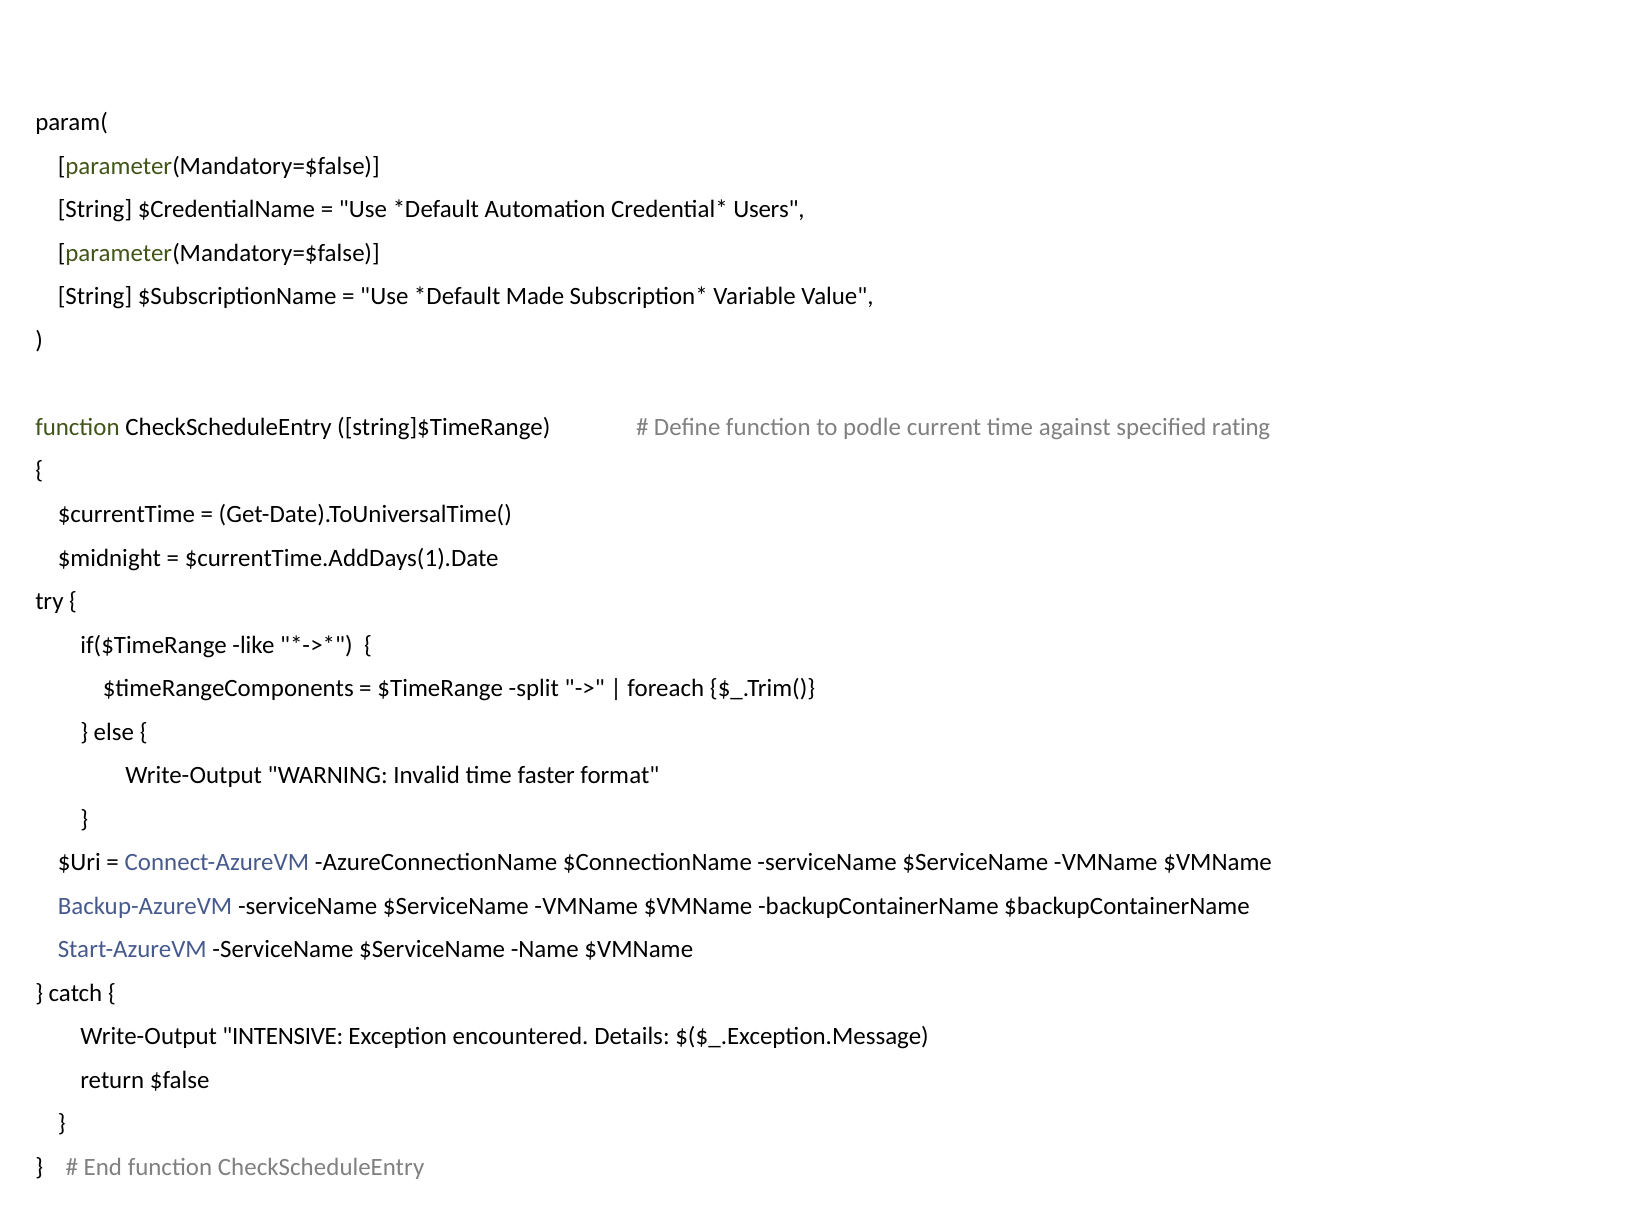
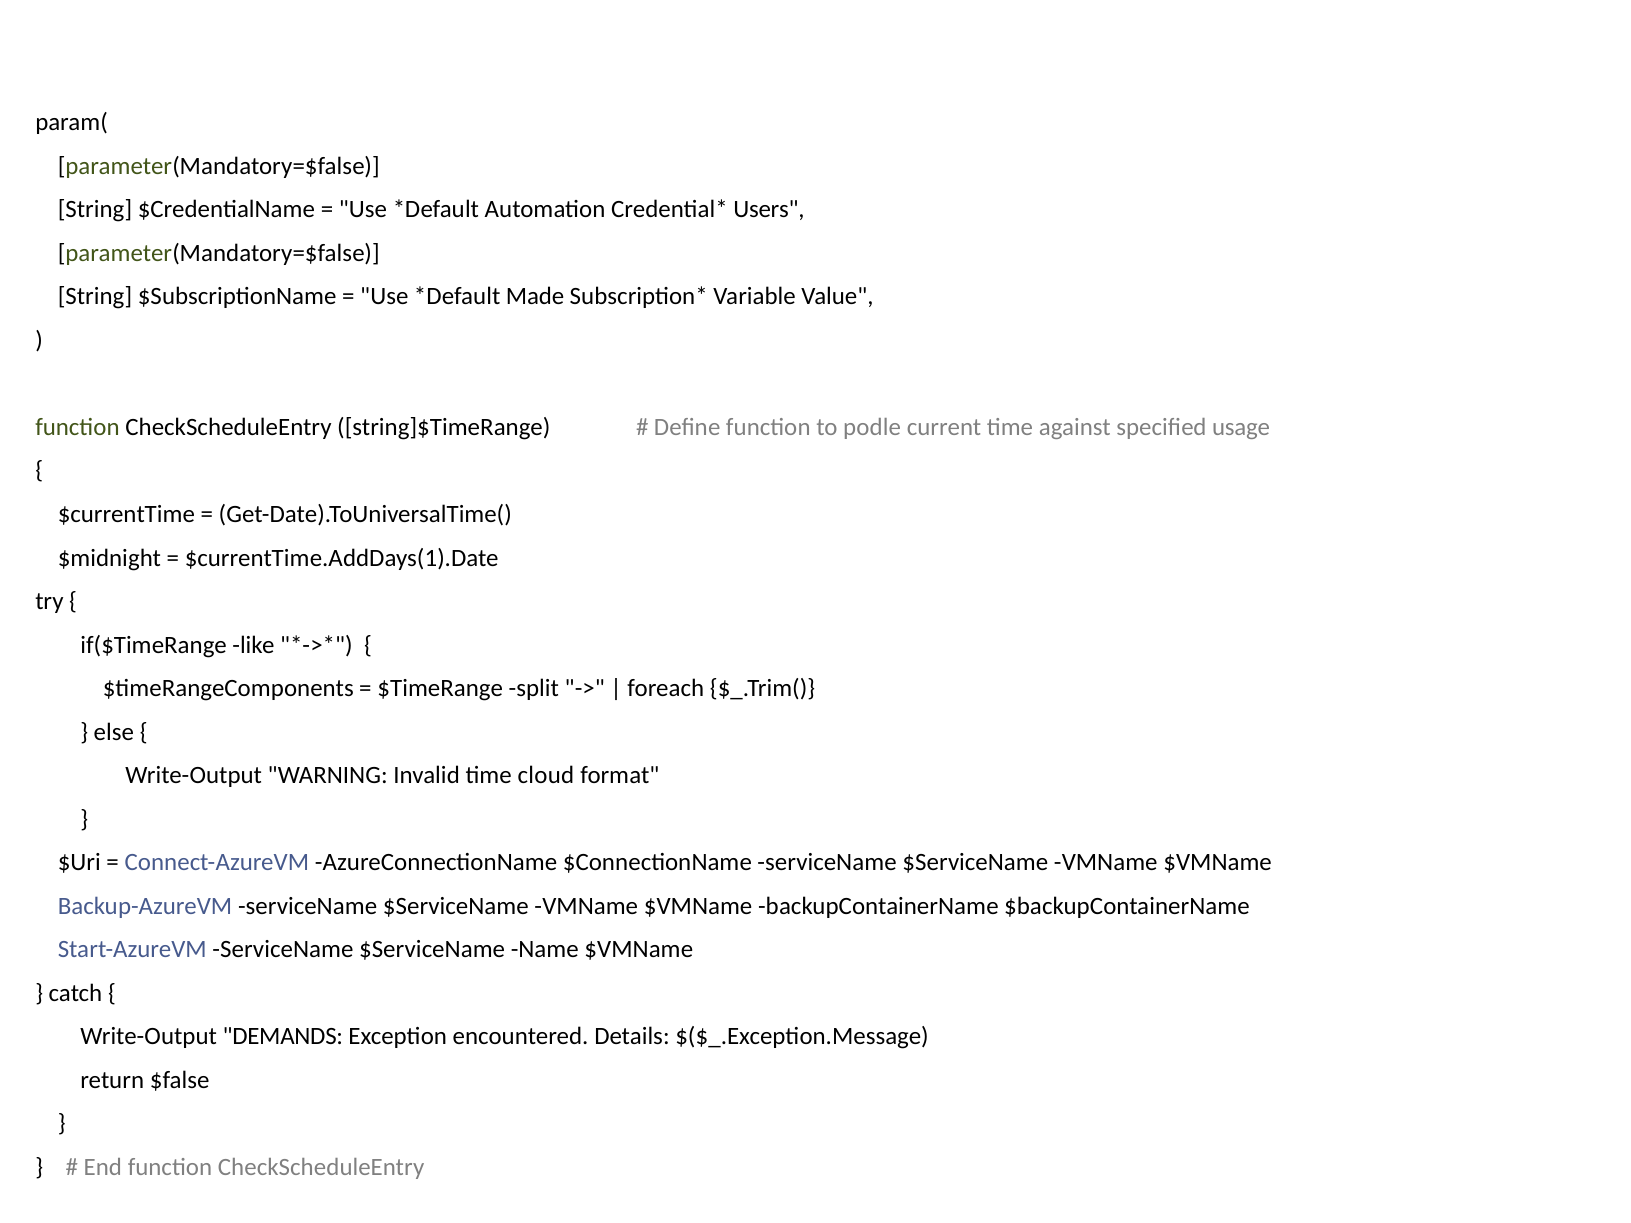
rating: rating -> usage (1241, 427)
faster: faster -> cloud (546, 776)
INTENSIVE: INTENSIVE -> DEMANDS (283, 1037)
